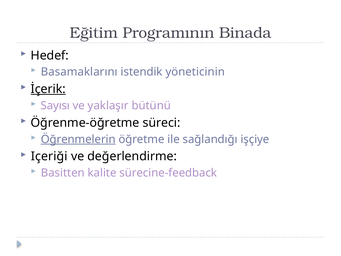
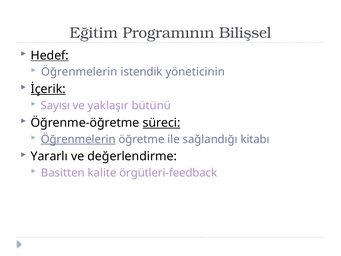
Binada: Binada -> Bilişsel (245, 33)
Hedef underline: none -> present (50, 55)
Basamaklarını: Basamaklarını -> Öğrenmelerin (79, 72)
süreci underline: none -> present (162, 123)
işçiye: işçiye -> kitabı (255, 139)
Içeriği: Içeriği -> Yararlı (49, 156)
sürecine-feedback: sürecine-feedback -> örgütleri-feedback (168, 173)
